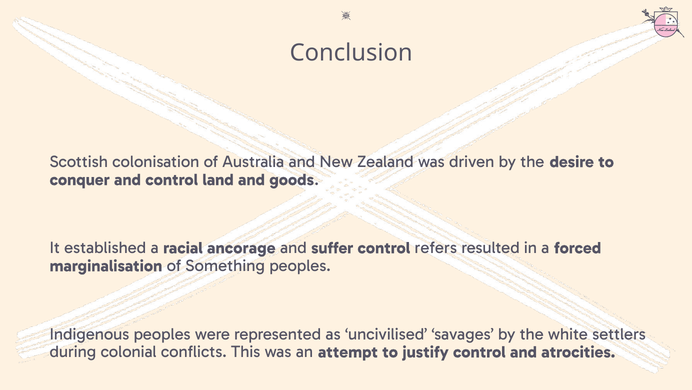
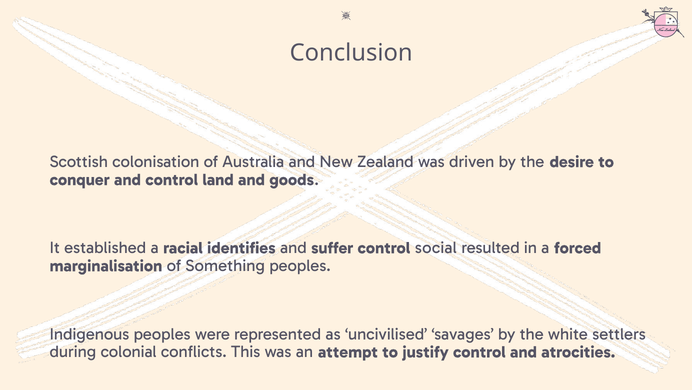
ancorage: ancorage -> identifies (241, 247)
refers: refers -> social (436, 247)
